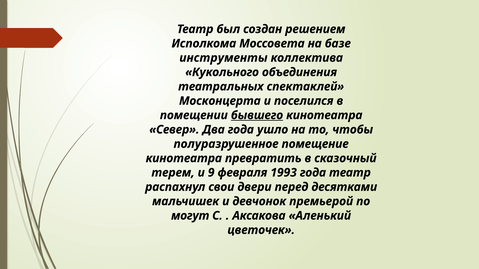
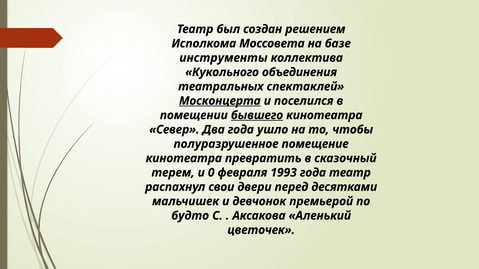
Москонцерта underline: none -> present (220, 101)
9: 9 -> 0 (211, 173)
могут: могут -> будто (190, 216)
